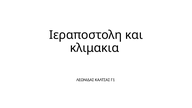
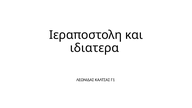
κλιμακια: κλιμακια -> ιδιατερα (94, 48)
